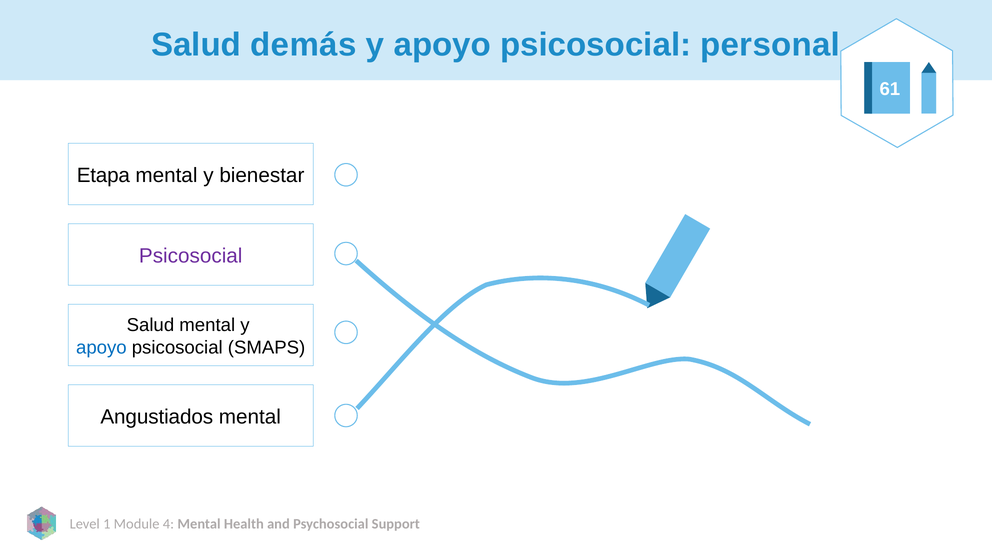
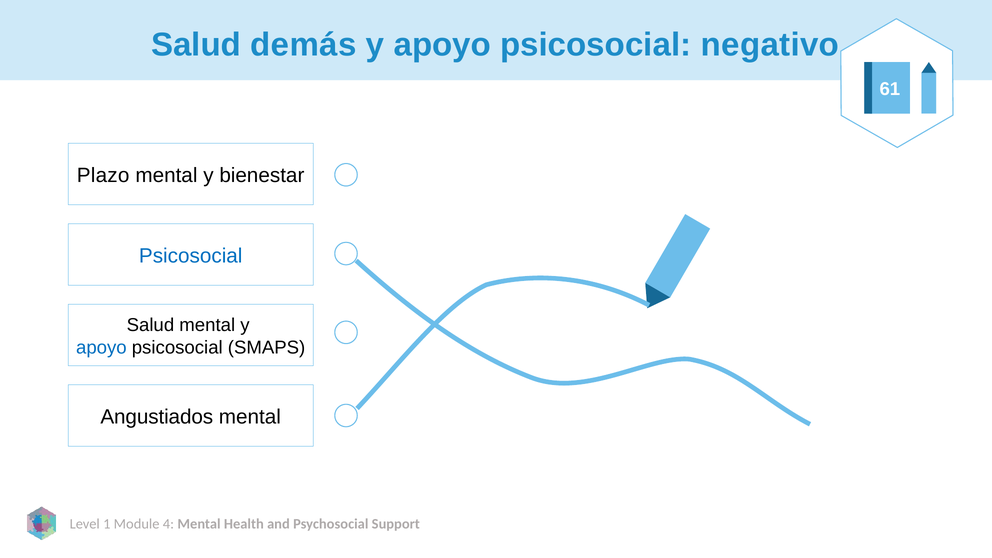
personal: personal -> negativo (770, 45)
Etapa: Etapa -> Plazo (103, 176)
Psicosocial colour: purple -> blue (191, 256)
